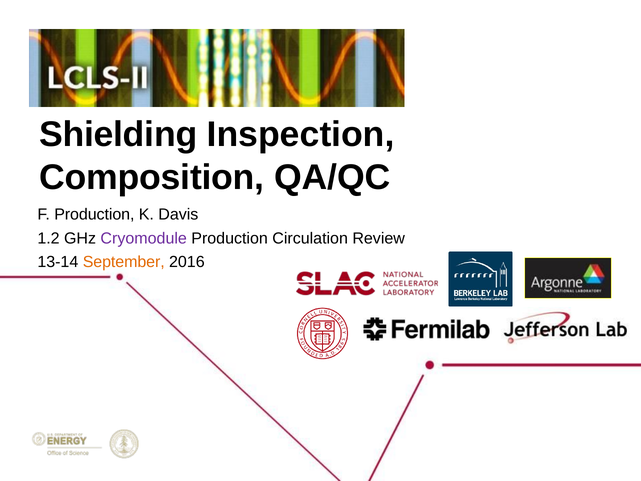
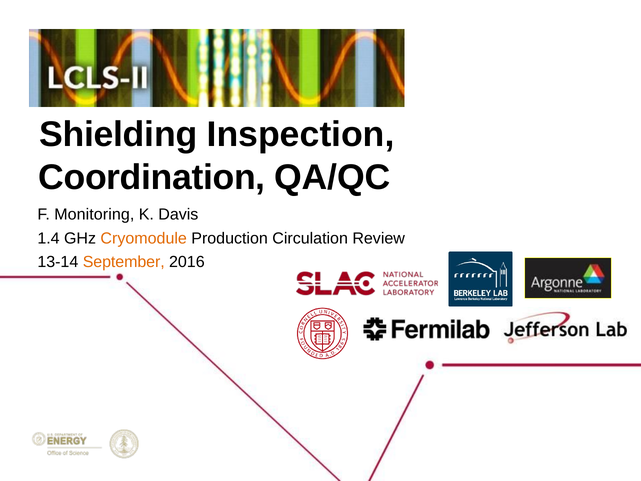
Composition: Composition -> Coordination (152, 177)
F Production: Production -> Monitoring (94, 214)
1.2: 1.2 -> 1.4 (49, 238)
Cryomodule colour: purple -> orange (144, 238)
